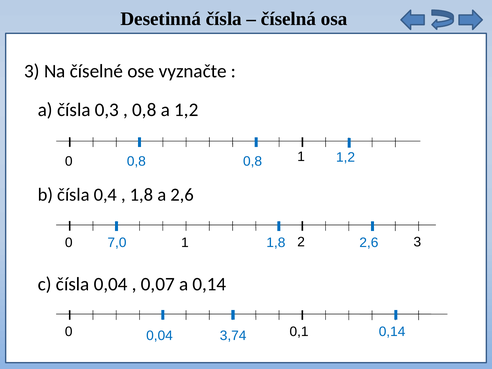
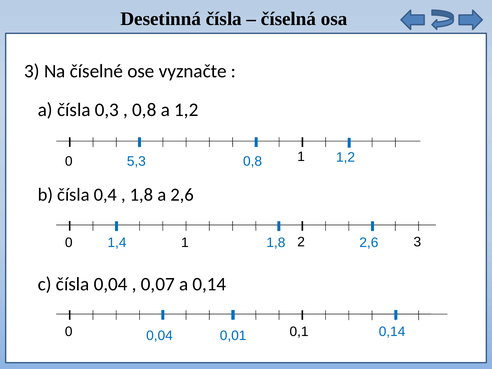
0,8: 0,8 -> 5,3 (136, 161)
7,0: 7,0 -> 1,4 (117, 243)
3,74: 3,74 -> 0,01 (233, 336)
